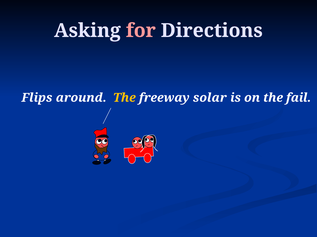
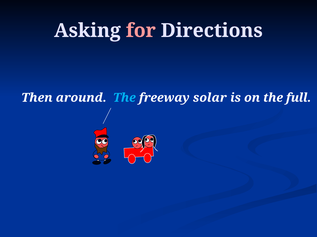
Flips: Flips -> Then (37, 98)
The colour: yellow -> light blue (124, 98)
fail: fail -> full (299, 98)
